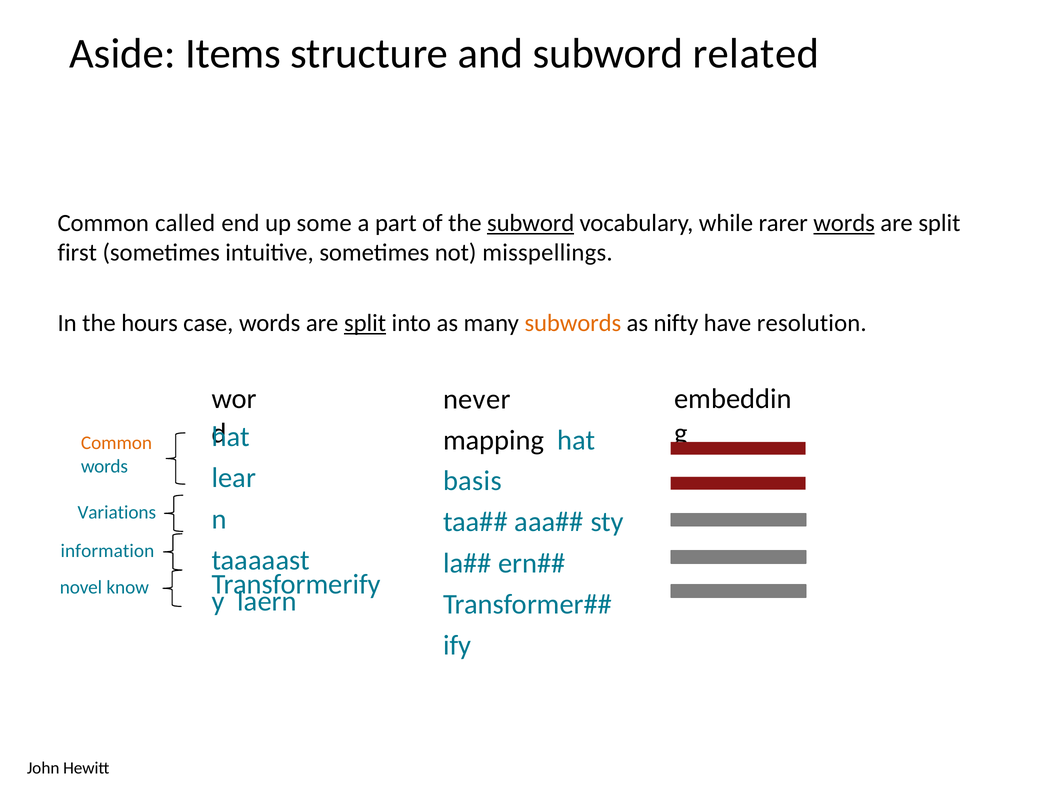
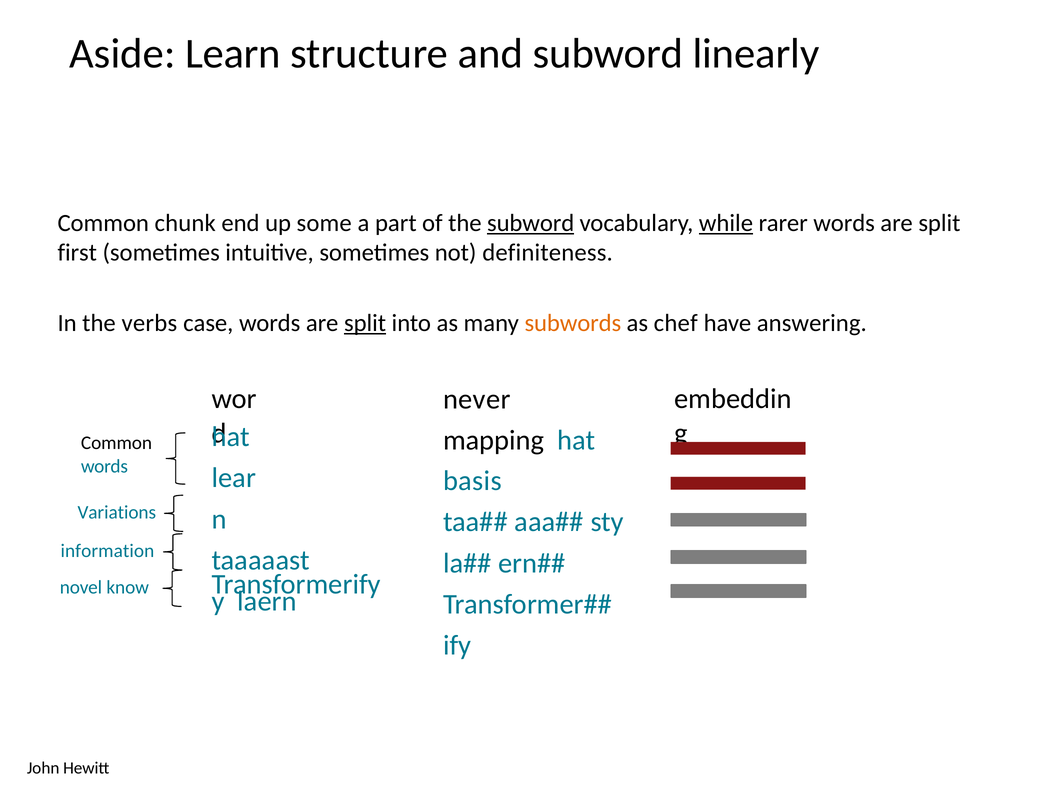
Items: Items -> Learn (233, 54)
related: related -> linearly (756, 54)
called: called -> chunk (185, 223)
while underline: none -> present (726, 223)
words underline: present -> none (844, 223)
misspellings: misspellings -> definiteness (548, 253)
hours: hours -> verbs (149, 323)
nifty: nifty -> chef (676, 323)
resolution: resolution -> answering (812, 323)
Common colour: orange -> black (117, 443)
